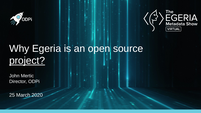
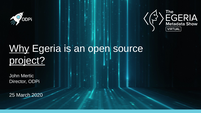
Why underline: none -> present (19, 49)
